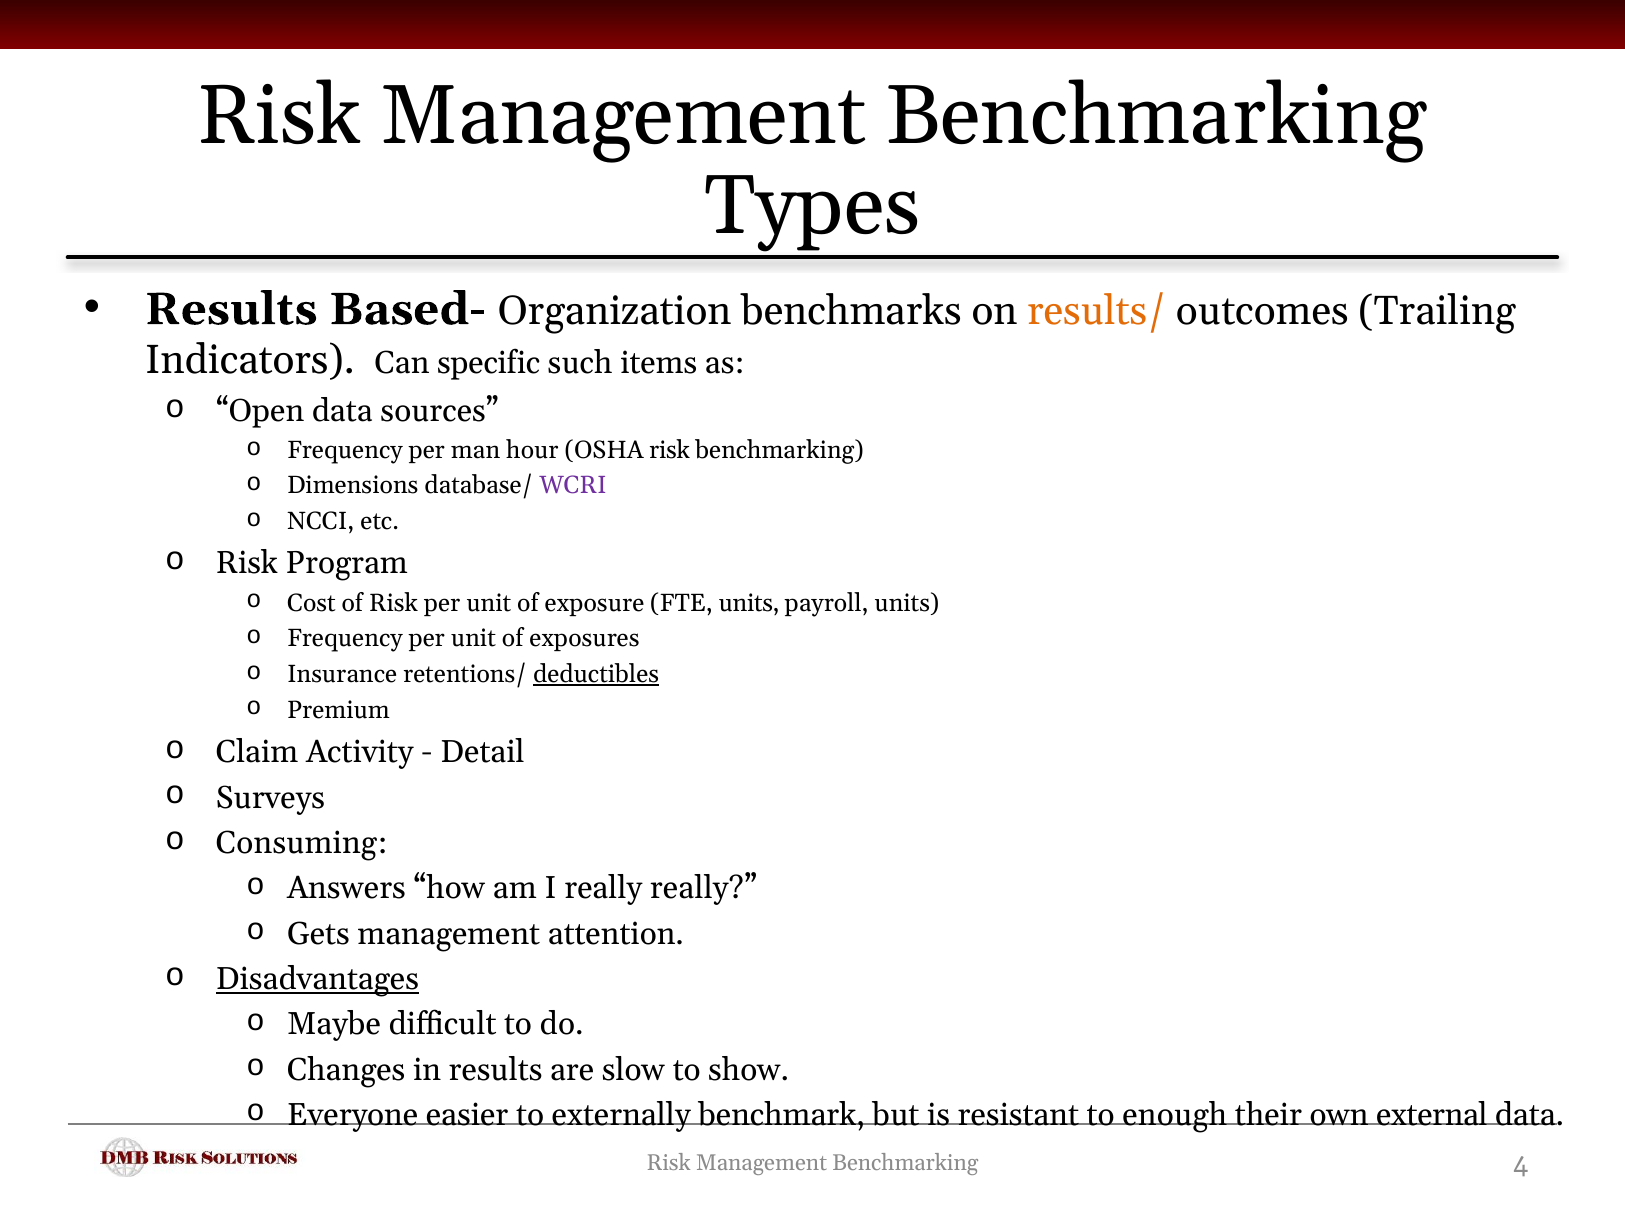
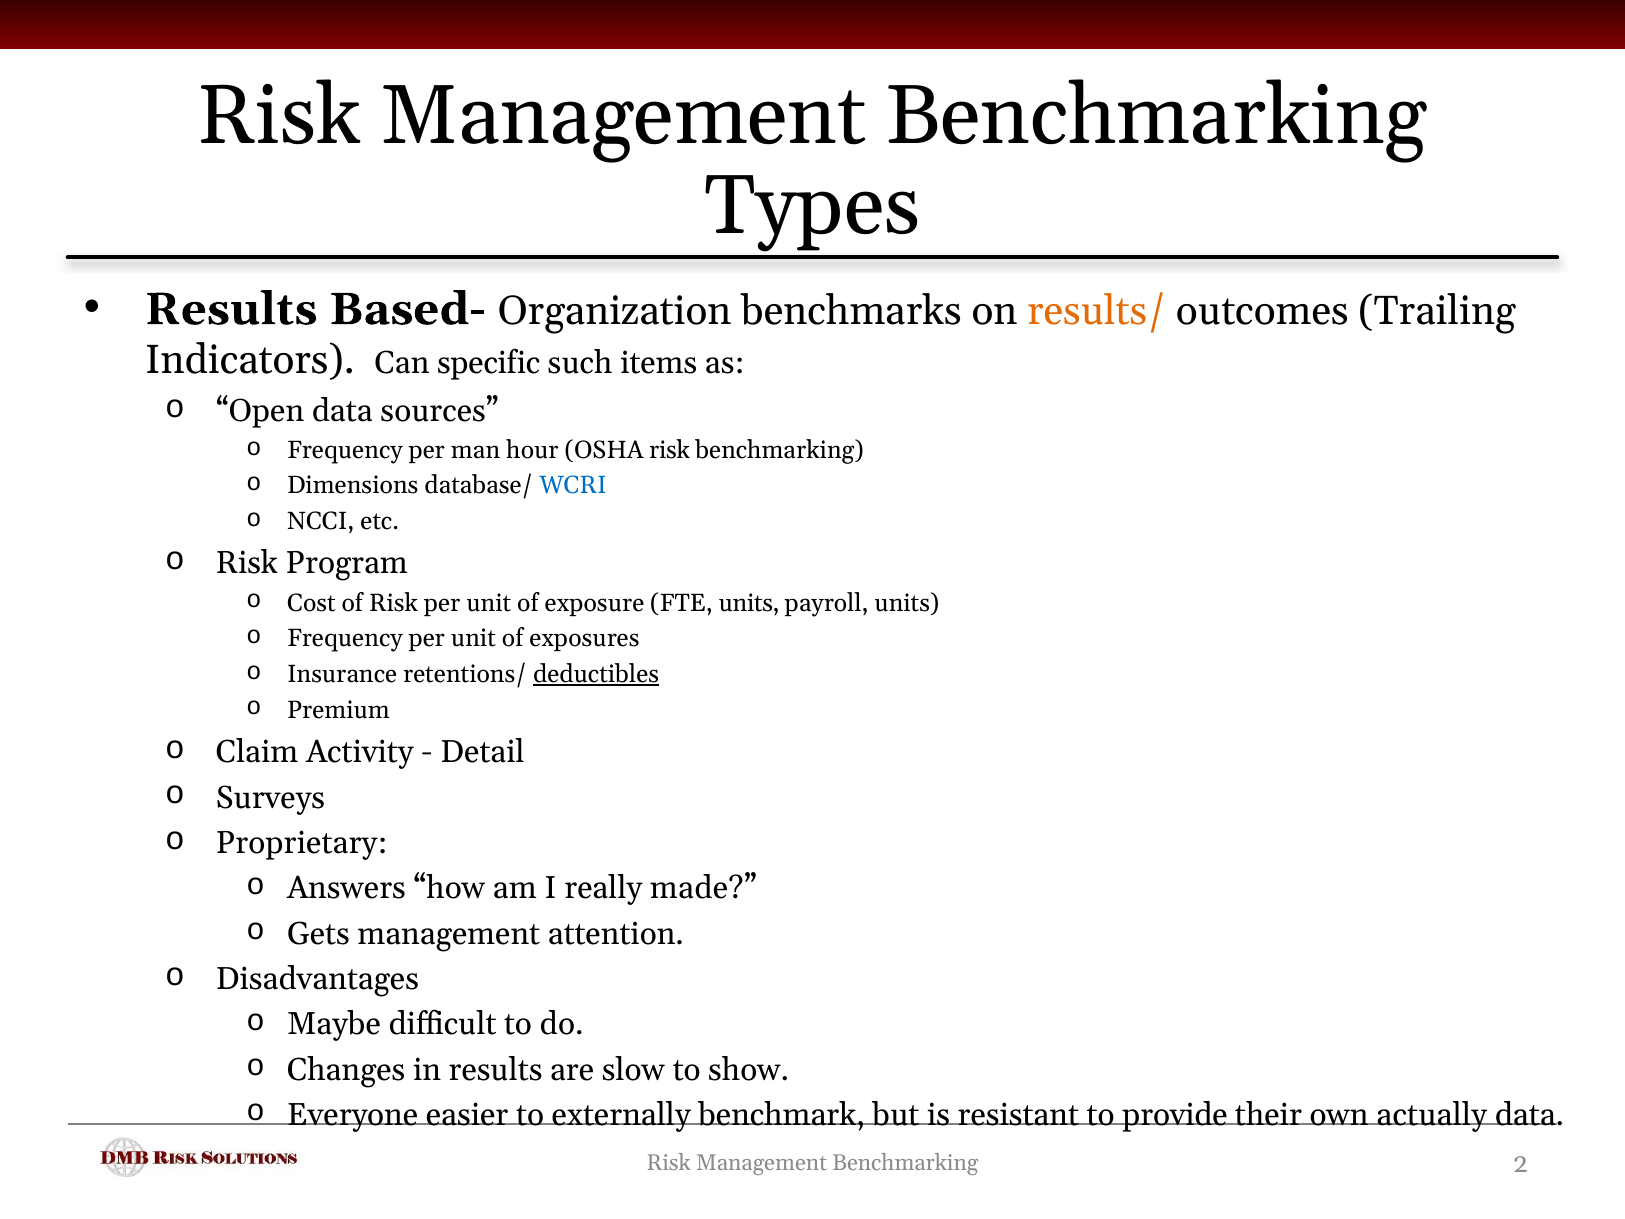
WCRI colour: purple -> blue (573, 486)
Consuming: Consuming -> Proprietary (302, 843)
really really: really -> made (703, 888)
Disadvantages underline: present -> none (317, 979)
enough: enough -> provide (1175, 1115)
external: external -> actually (1432, 1115)
4: 4 -> 2 (1521, 1163)
